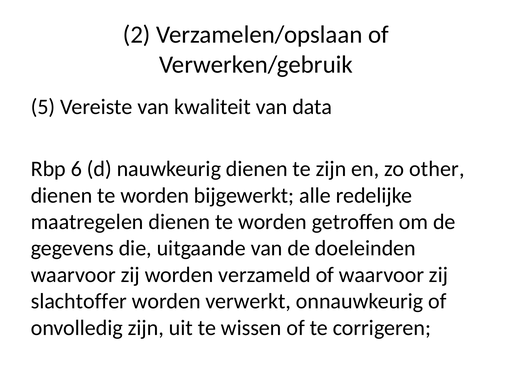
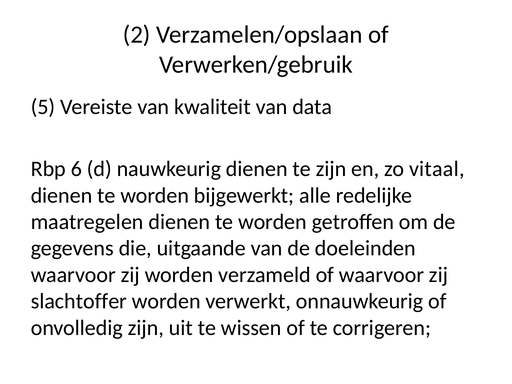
other: other -> vitaal (437, 169)
